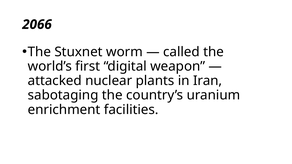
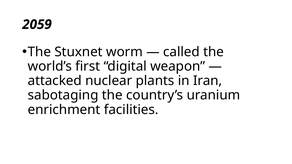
2066: 2066 -> 2059 (37, 25)
